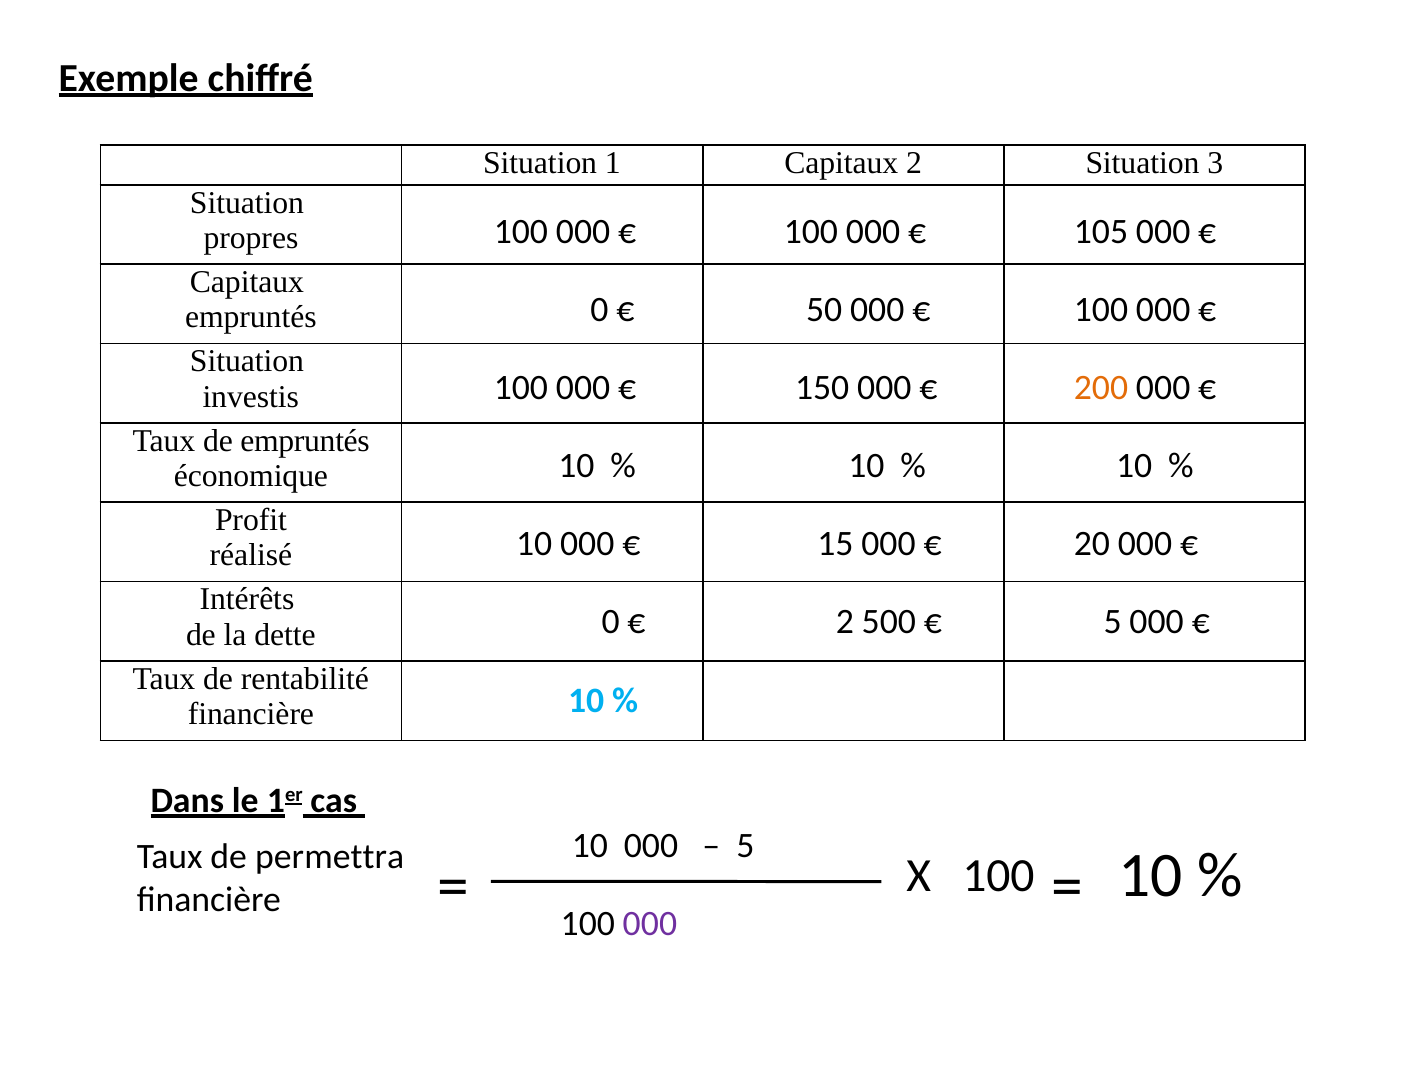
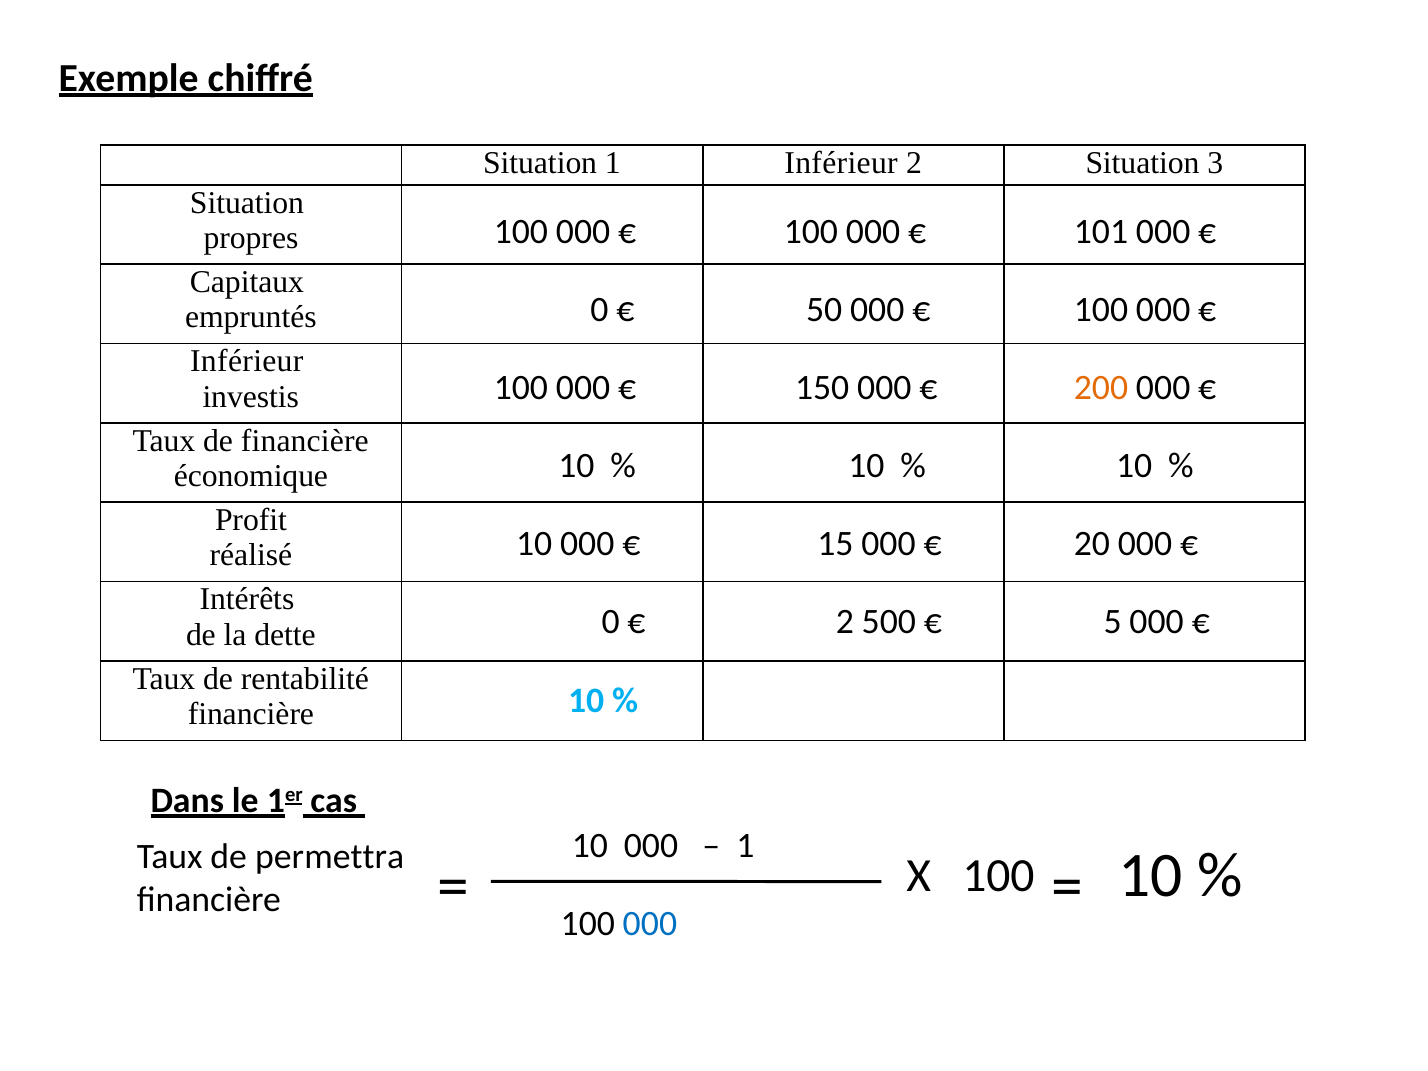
1 Capitaux: Capitaux -> Inférieur (841, 163)
105: 105 -> 101 (1101, 232)
Situation: Situation -> Inférieur (247, 361)
de empruntés: empruntés -> financière (305, 441)
5: 5 -> 1 (745, 845)
000 colour: purple -> blue (650, 923)
